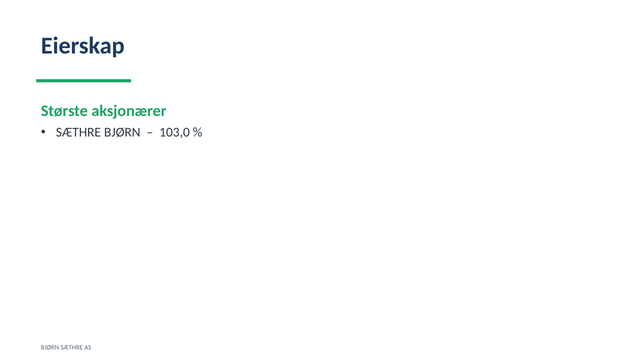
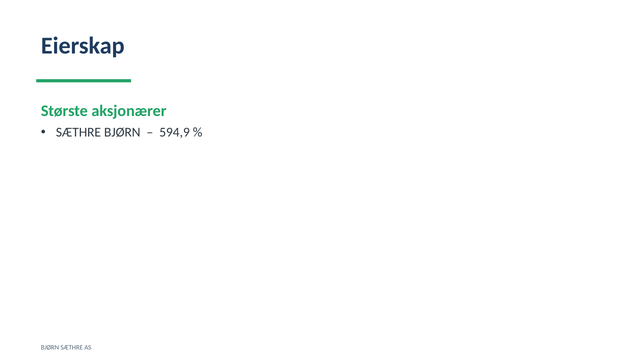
103,0: 103,0 -> 594,9 (175, 132)
